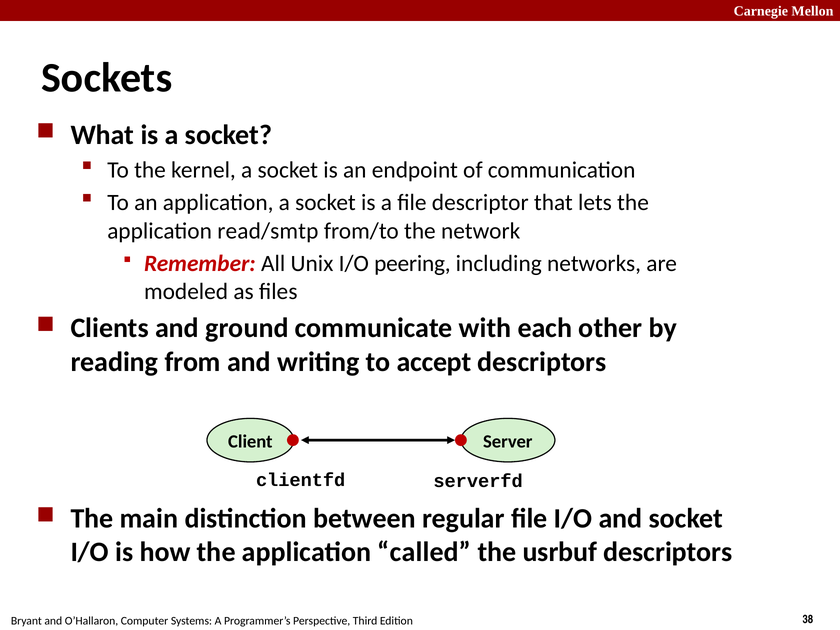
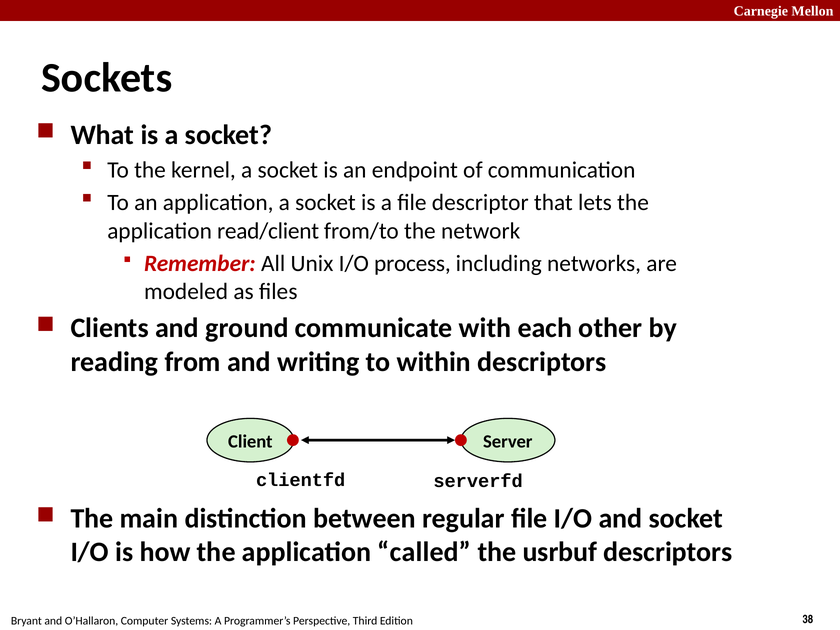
read/smtp: read/smtp -> read/client (268, 231)
peering: peering -> process (412, 263)
accept: accept -> within (434, 362)
